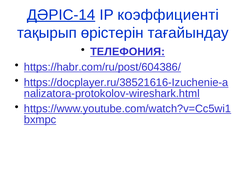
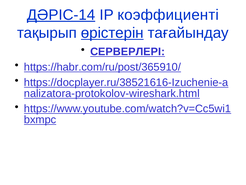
өрістерін underline: none -> present (112, 33)
ТЕЛЕФОНИЯ: ТЕЛЕФОНИЯ -> СЕРВЕРЛЕРІ (128, 52)
https://habr.com/ru/post/604386/: https://habr.com/ru/post/604386/ -> https://habr.com/ru/post/365910/ (102, 67)
